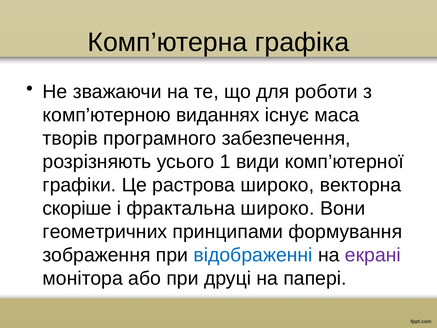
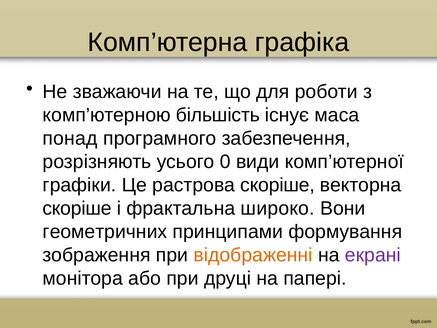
виданнях: виданнях -> більшість (218, 115)
творів: творів -> понад (70, 138)
1: 1 -> 0 (225, 162)
растрова широко: широко -> скоріше (278, 185)
відображенні colour: blue -> orange (253, 255)
